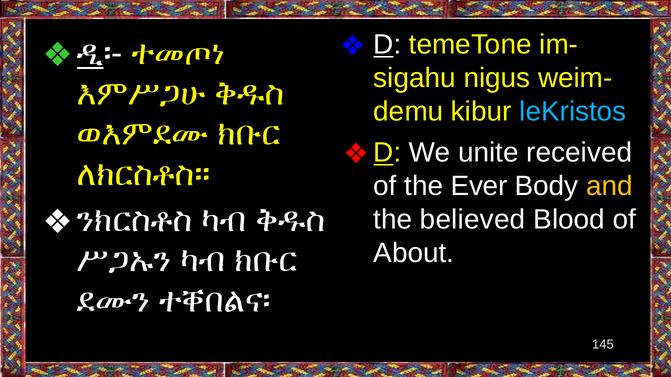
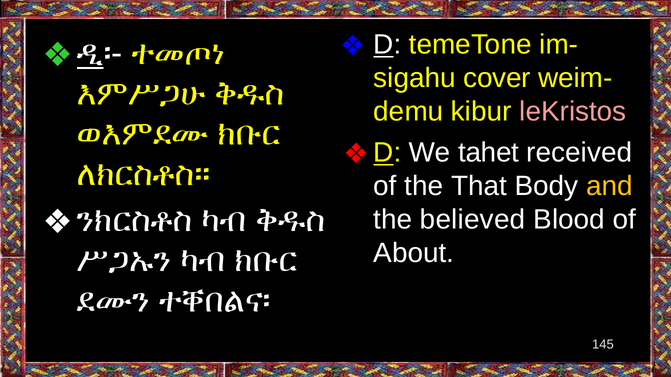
nigus: nigus -> cover (497, 78)
leKristos colour: light blue -> pink (573, 112)
unite: unite -> tahet (489, 153)
Ever: Ever -> That (479, 186)
